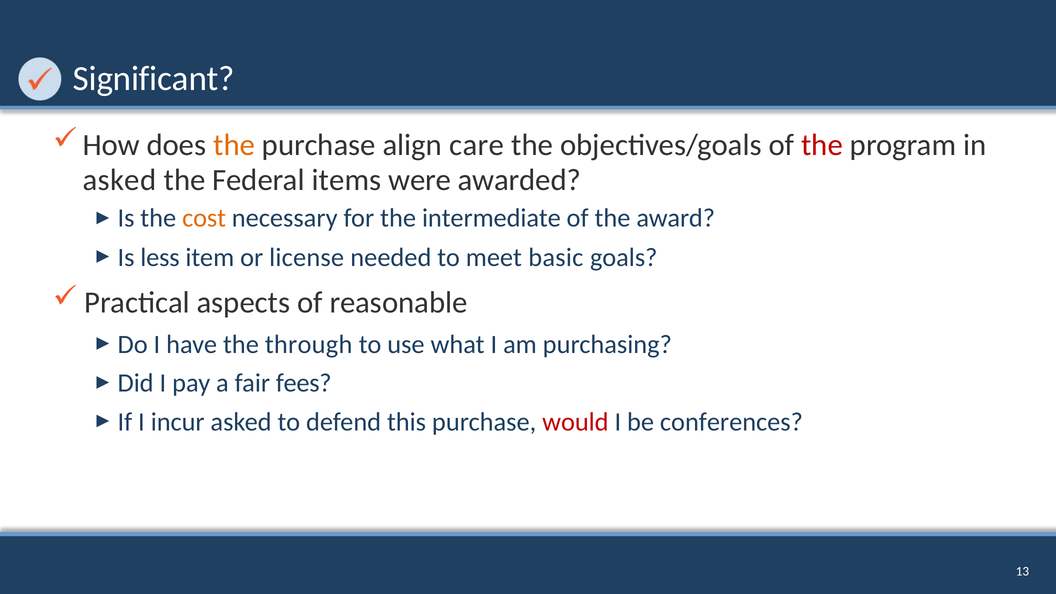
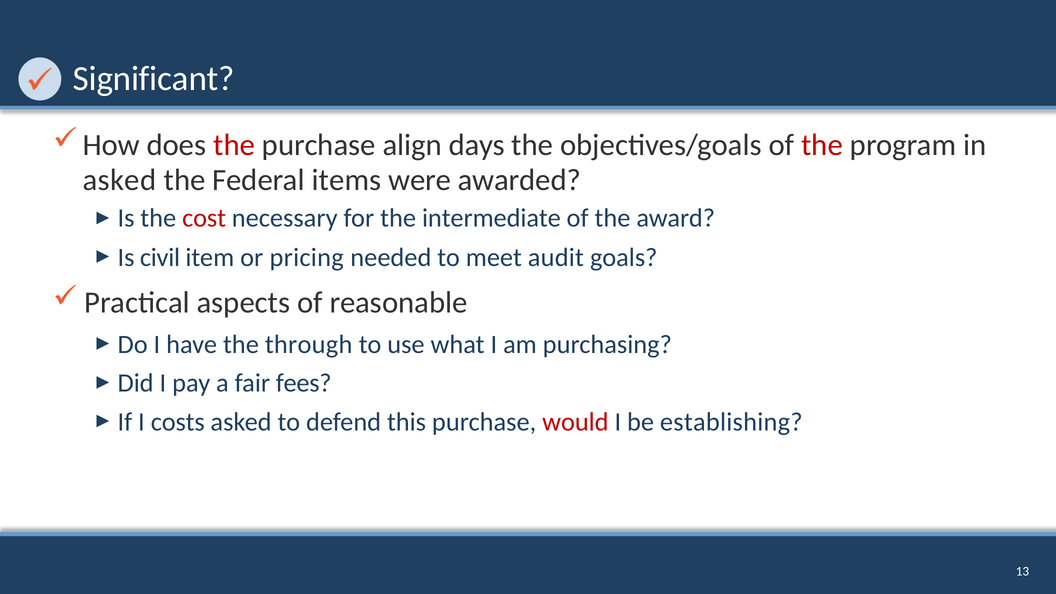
the colour: orange -> red (234, 145)
care: care -> days (477, 145)
cost colour: orange -> red (204, 218)
less: less -> civil (160, 257)
license: license -> pricing (307, 257)
basic: basic -> audit (556, 257)
incur: incur -> costs (178, 422)
conferences: conferences -> establishing (731, 422)
